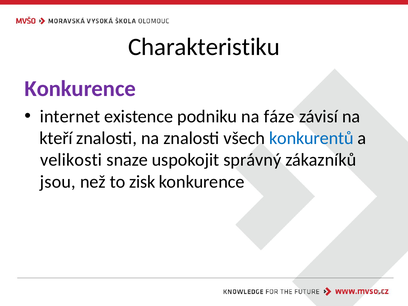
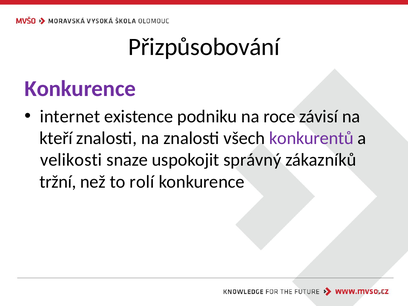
Charakteristiku: Charakteristiku -> Přizpůsobování (204, 47)
fáze: fáze -> roce (279, 116)
konkurentů colour: blue -> purple (311, 138)
jsou: jsou -> tržní (58, 182)
zisk: zisk -> rolí (142, 182)
